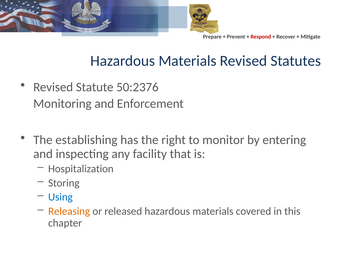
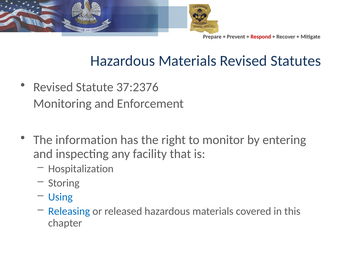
50:2376: 50:2376 -> 37:2376 (137, 87)
establishing: establishing -> information (86, 140)
Releasing colour: orange -> blue (69, 211)
